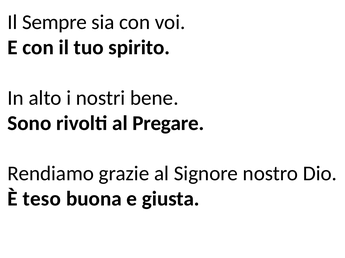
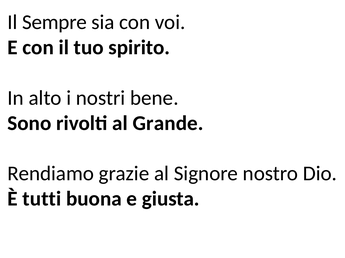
Pregare: Pregare -> Grande (168, 123)
teso: teso -> tutti (42, 199)
